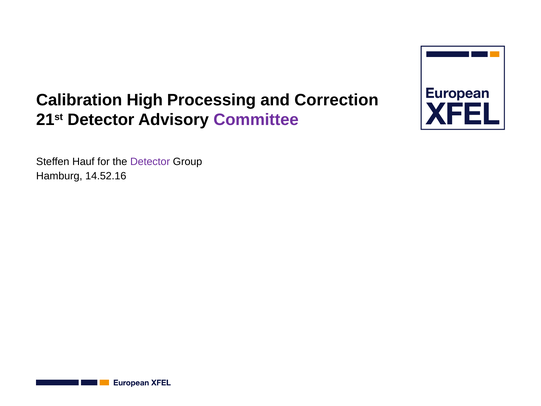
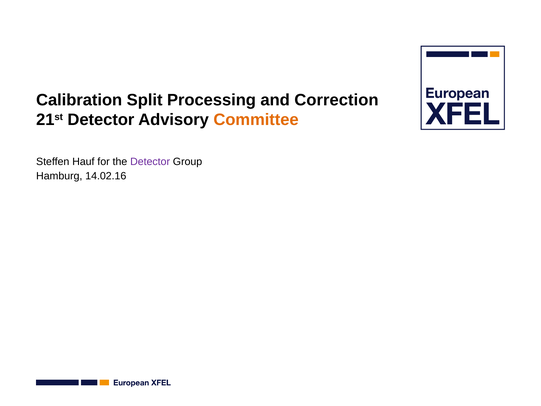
High: High -> Split (145, 100)
Committee colour: purple -> orange (256, 120)
14.52.16: 14.52.16 -> 14.02.16 (106, 176)
